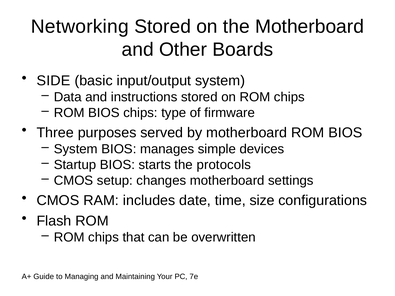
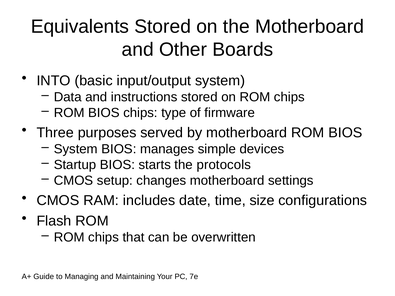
Networking: Networking -> Equivalents (80, 27)
SIDE: SIDE -> INTO (54, 81)
